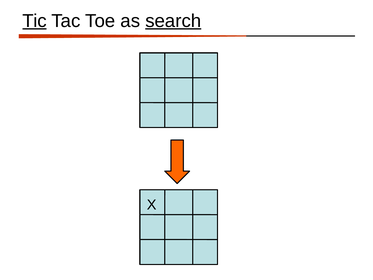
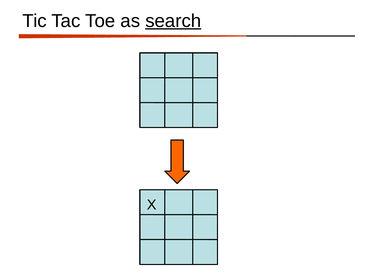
Tic underline: present -> none (35, 21)
